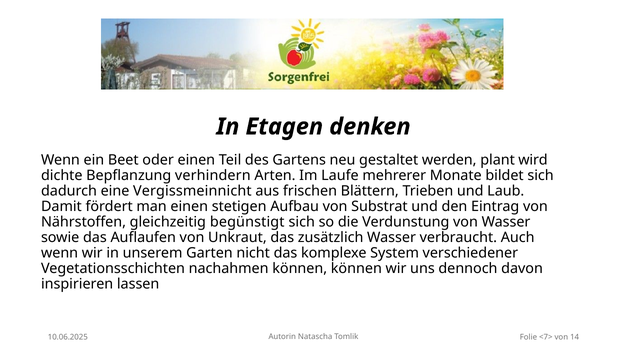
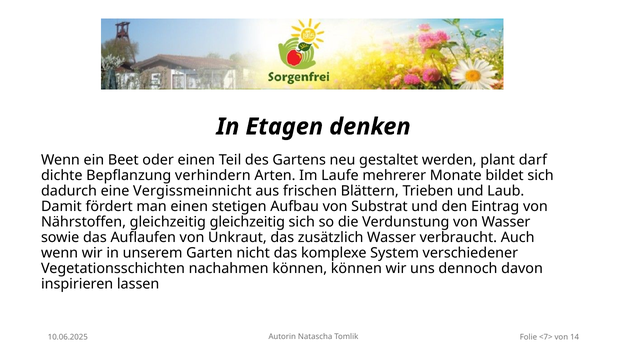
wird: wird -> darf (533, 160)
gleichzeitig begünstigt: begünstigt -> gleichzeitig (247, 222)
